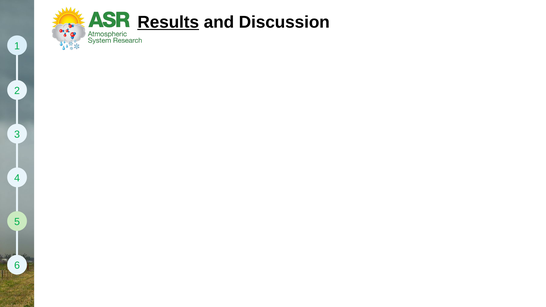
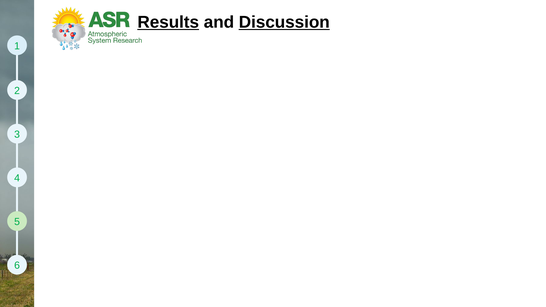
Discussion underline: none -> present (284, 22)
